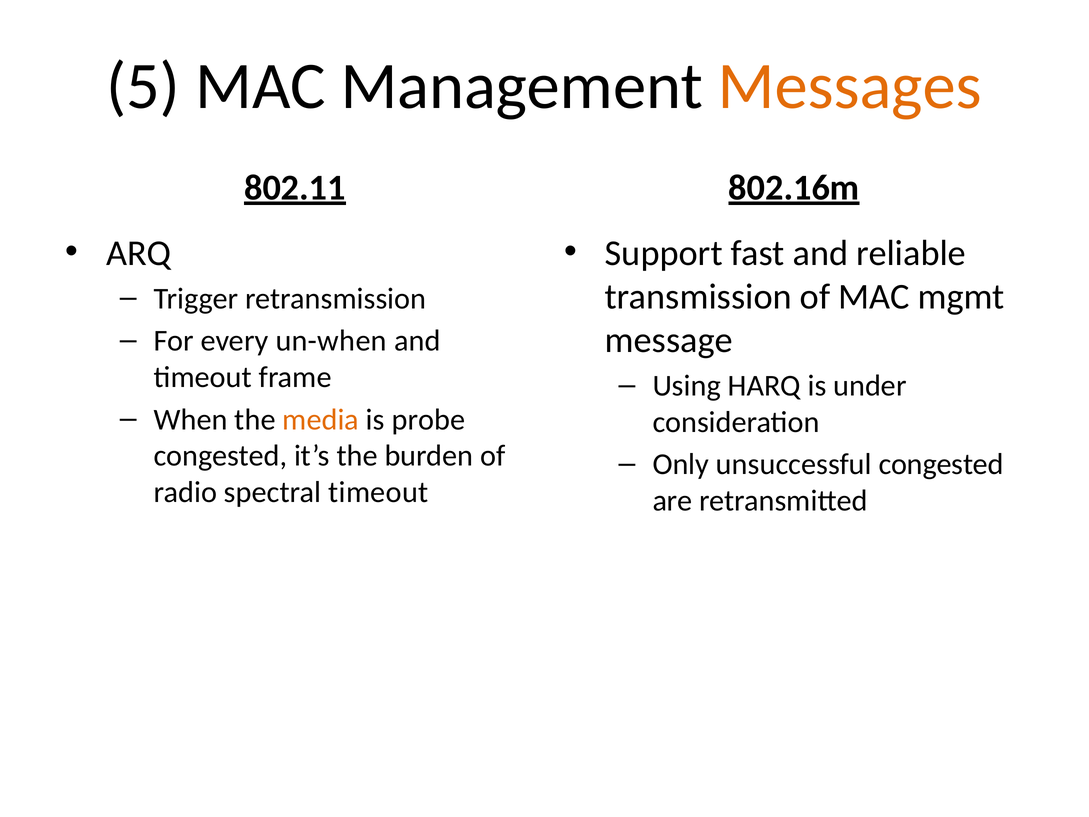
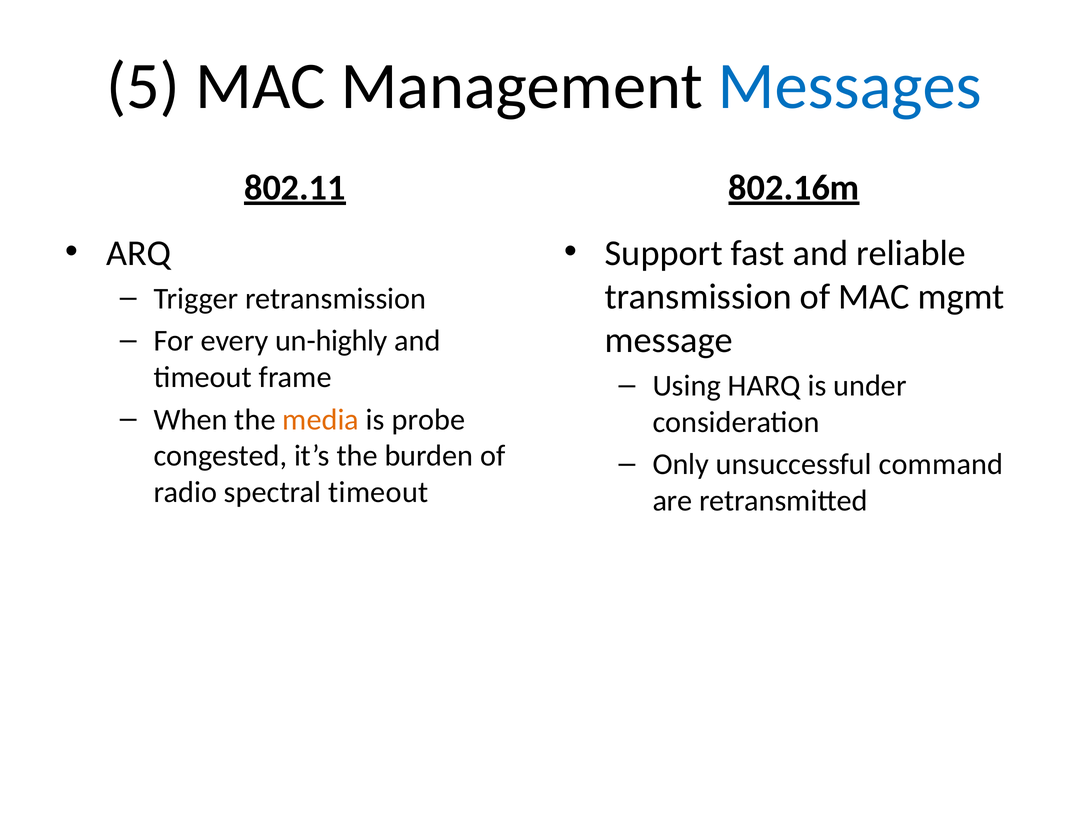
Messages colour: orange -> blue (850, 86)
un-when: un-when -> un-highly (331, 341)
unsuccessful congested: congested -> command (941, 464)
